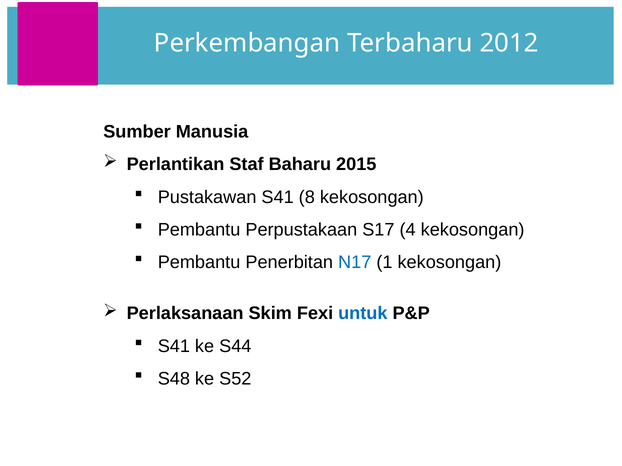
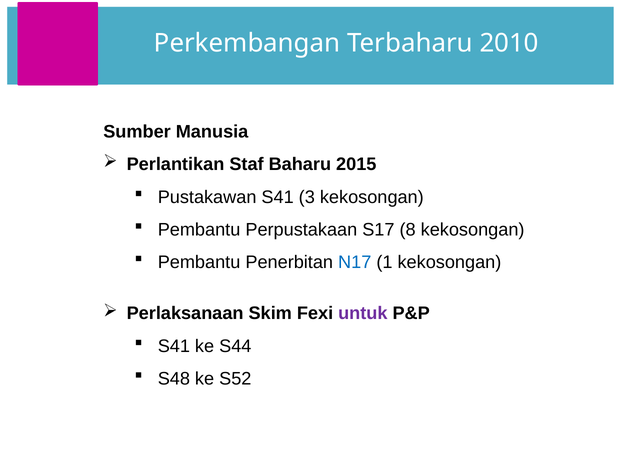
2012: 2012 -> 2010 (509, 43)
8: 8 -> 3 (307, 197)
4: 4 -> 8 (408, 230)
untuk colour: blue -> purple (363, 314)
